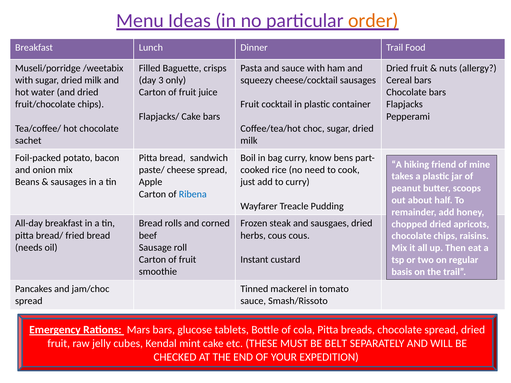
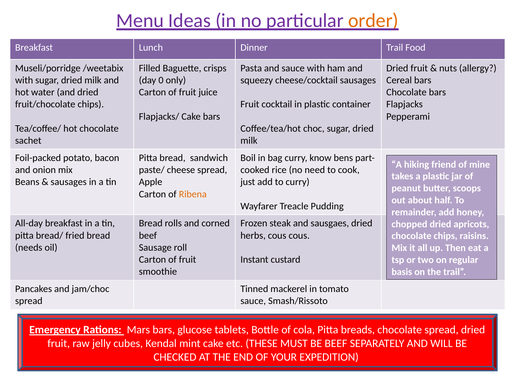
3: 3 -> 0 (161, 80)
Ribena colour: blue -> orange (193, 194)
BE BELT: BELT -> BEEF (336, 344)
